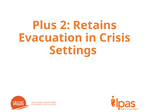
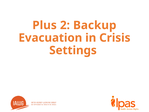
Retains: Retains -> Backup (95, 25)
